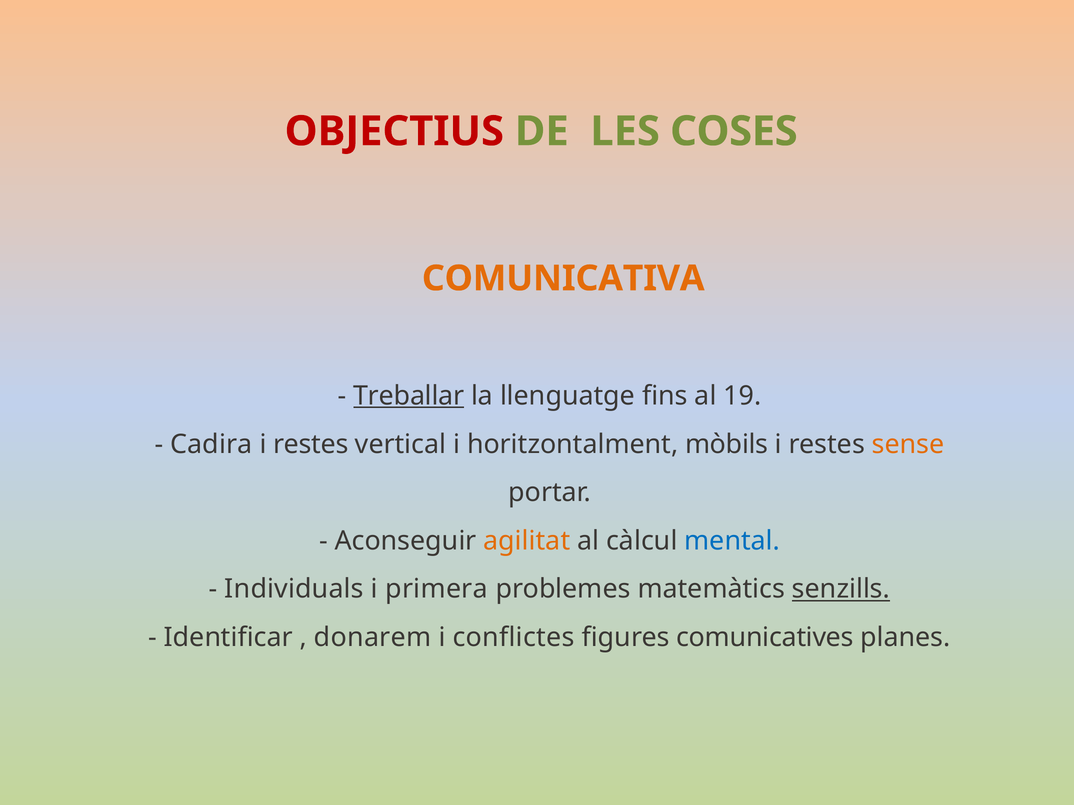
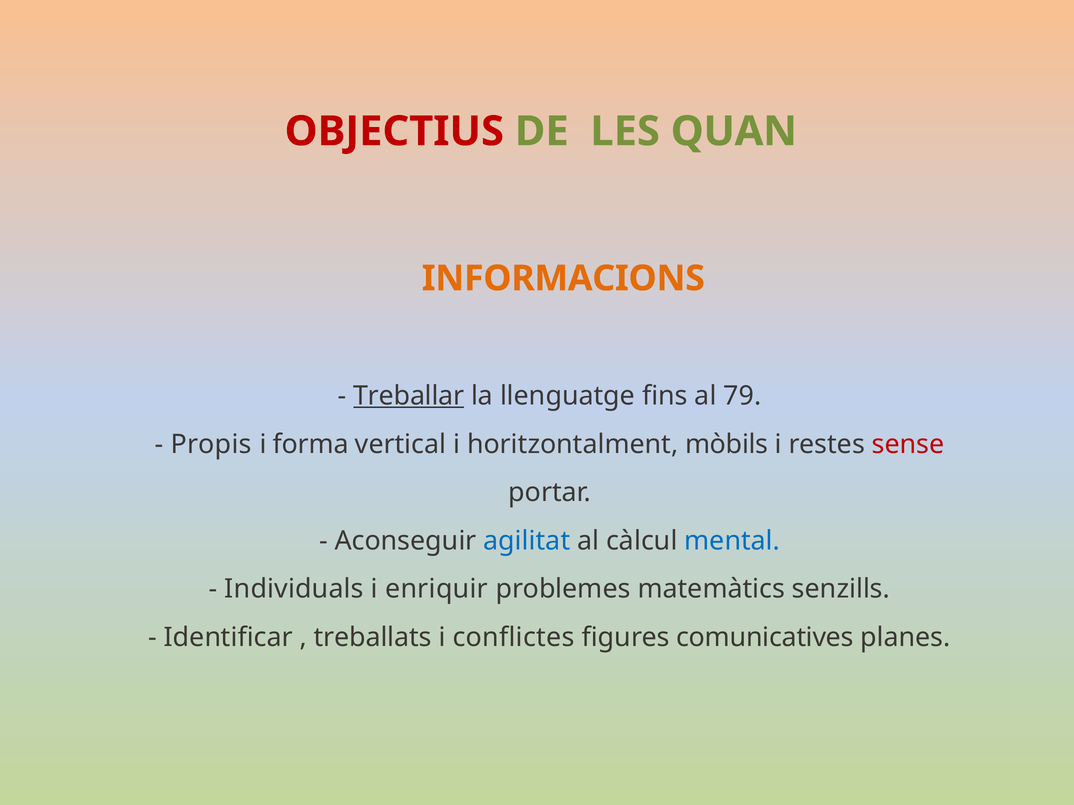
COSES: COSES -> QUAN (734, 131)
COMUNICATIVA: COMUNICATIVA -> INFORMACIONS (563, 279)
19: 19 -> 79 (742, 396)
Cadira: Cadira -> Propis (211, 444)
restes: restes -> forma (311, 444)
sense colour: orange -> red (908, 444)
agilitat colour: orange -> blue (527, 541)
primera: primera -> enriquir (437, 589)
senzills underline: present -> none (841, 589)
donarem: donarem -> treballats (373, 638)
